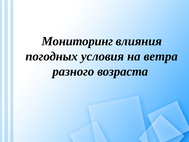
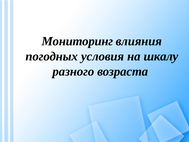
ветра: ветра -> шкалу (161, 56)
